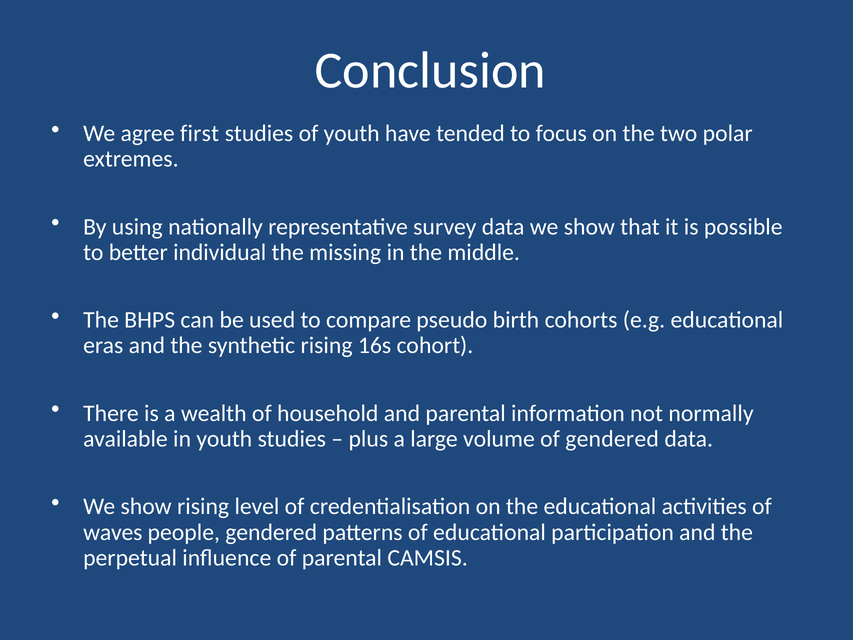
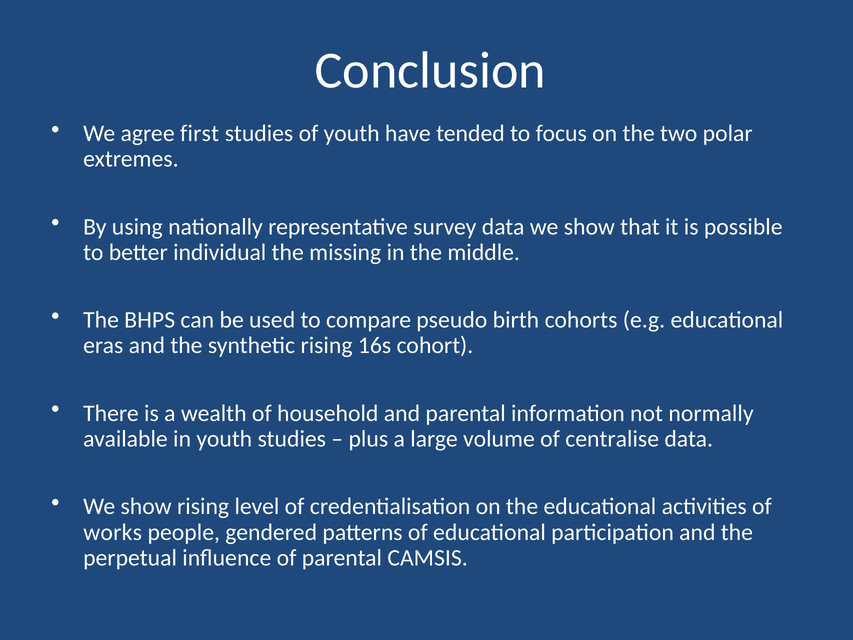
of gendered: gendered -> centralise (612, 439)
waves: waves -> works (113, 532)
